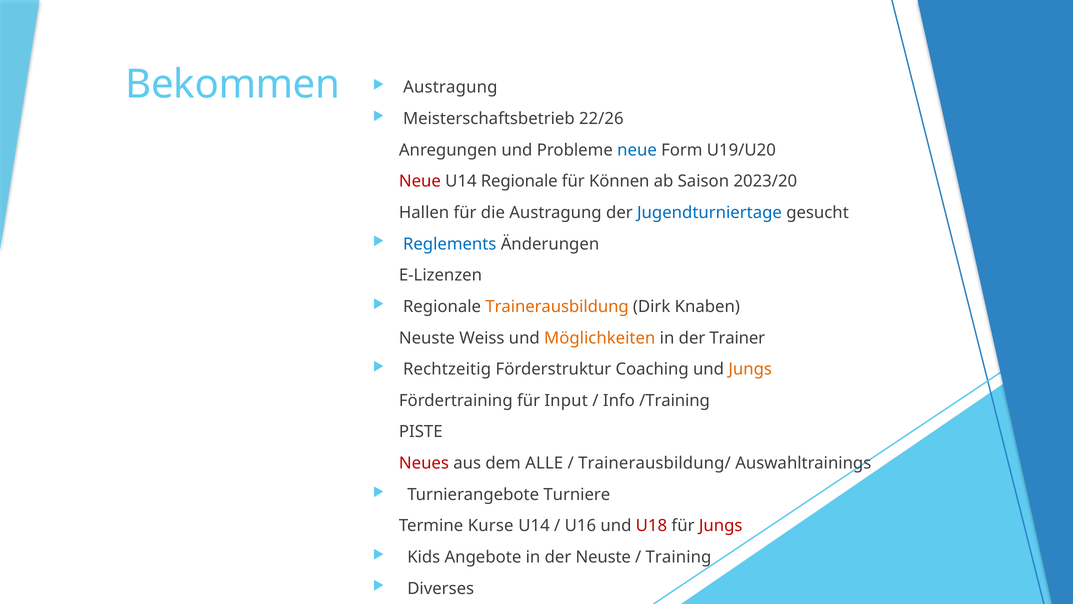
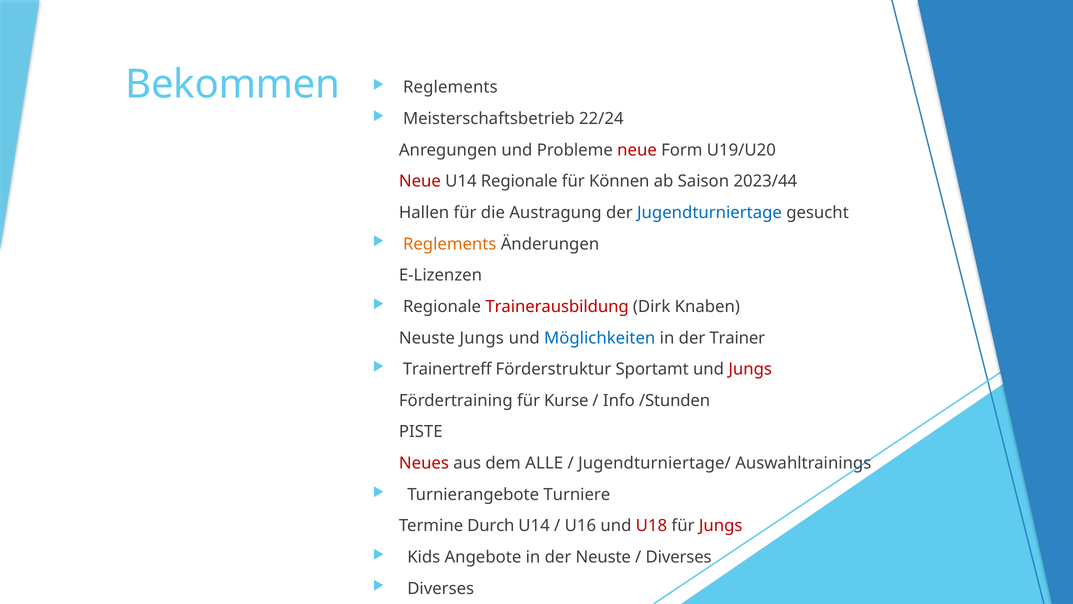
Austragung: Austragung -> Reglements (450, 87)
22/26: 22/26 -> 22/24 (601, 119)
neue colour: blue -> red (637, 150)
2023/20: 2023/20 -> 2023/44 (765, 181)
Reglements colour: blue -> orange (450, 244)
Trainerausbildung colour: orange -> red (557, 306)
Neuste Weiss: Weiss -> Jungs (482, 338)
Möglichkeiten colour: orange -> blue (600, 338)
Rechtzeitig: Rechtzeitig -> Trainertreff (447, 369)
Coaching: Coaching -> Sportamt (652, 369)
Jungs colour: orange -> red (750, 369)
Input: Input -> Kurse (566, 400)
/Training: /Training -> /Stunden (675, 400)
Trainerausbildung/: Trainerausbildung/ -> Jugendturniertage/ (654, 463)
Kurse: Kurse -> Durch (491, 526)
Training: Training -> Diverses (679, 557)
